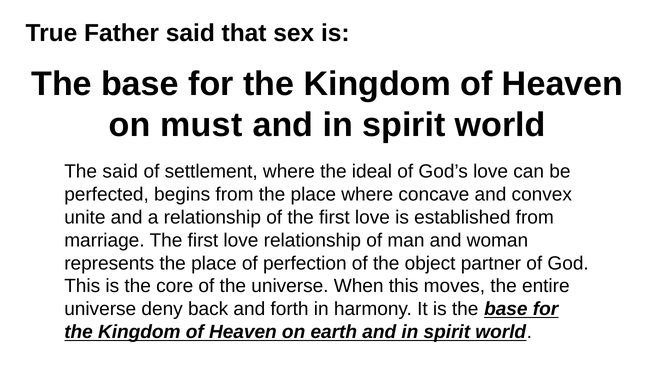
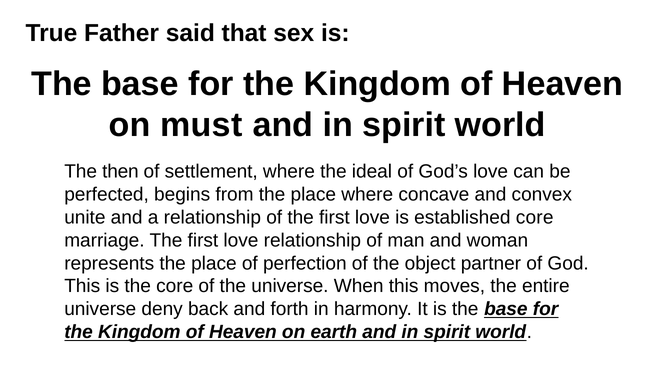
The said: said -> then (120, 172)
established from: from -> core (535, 217)
